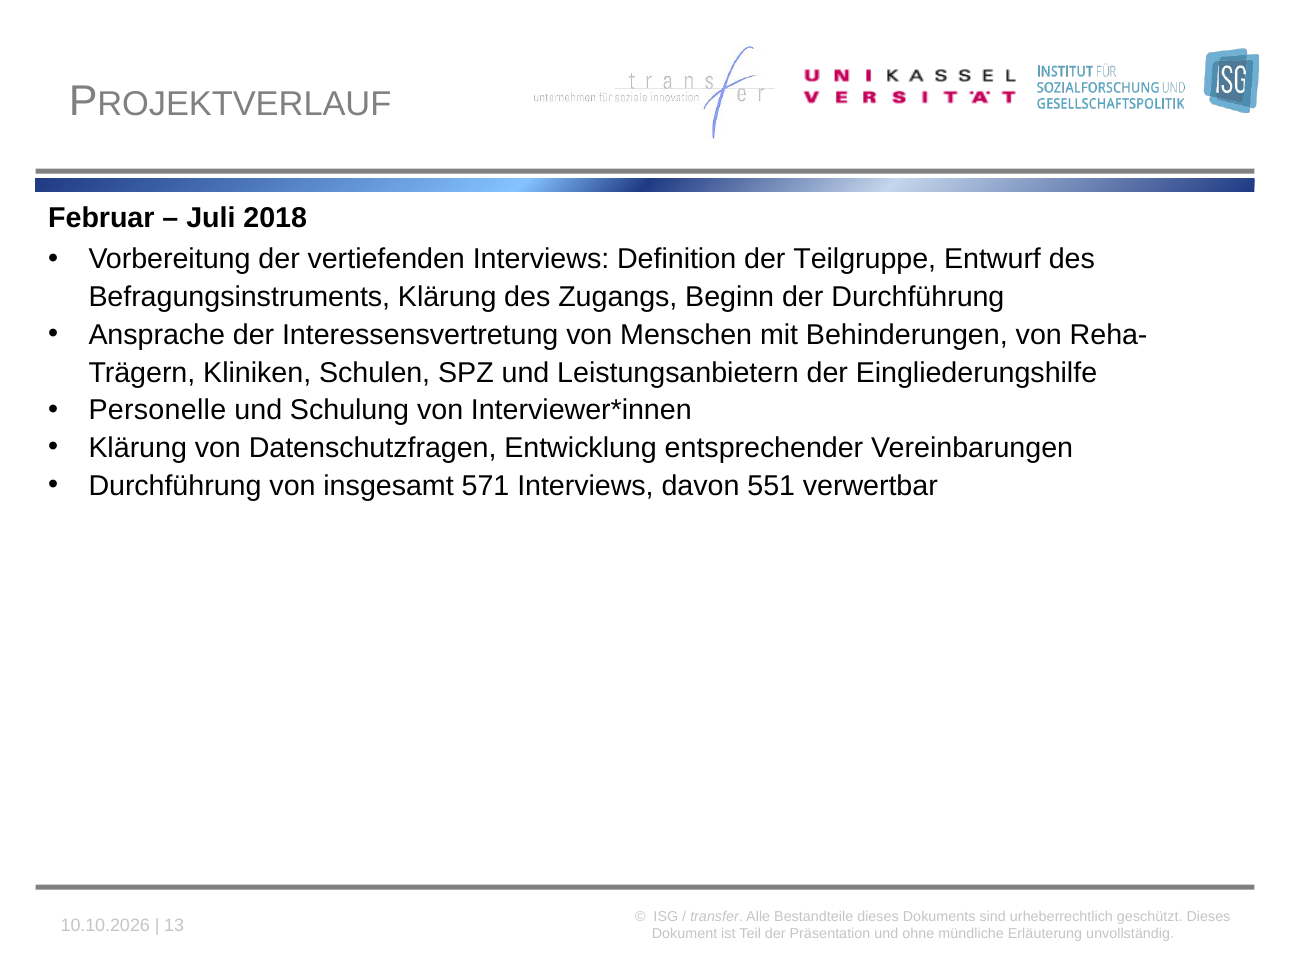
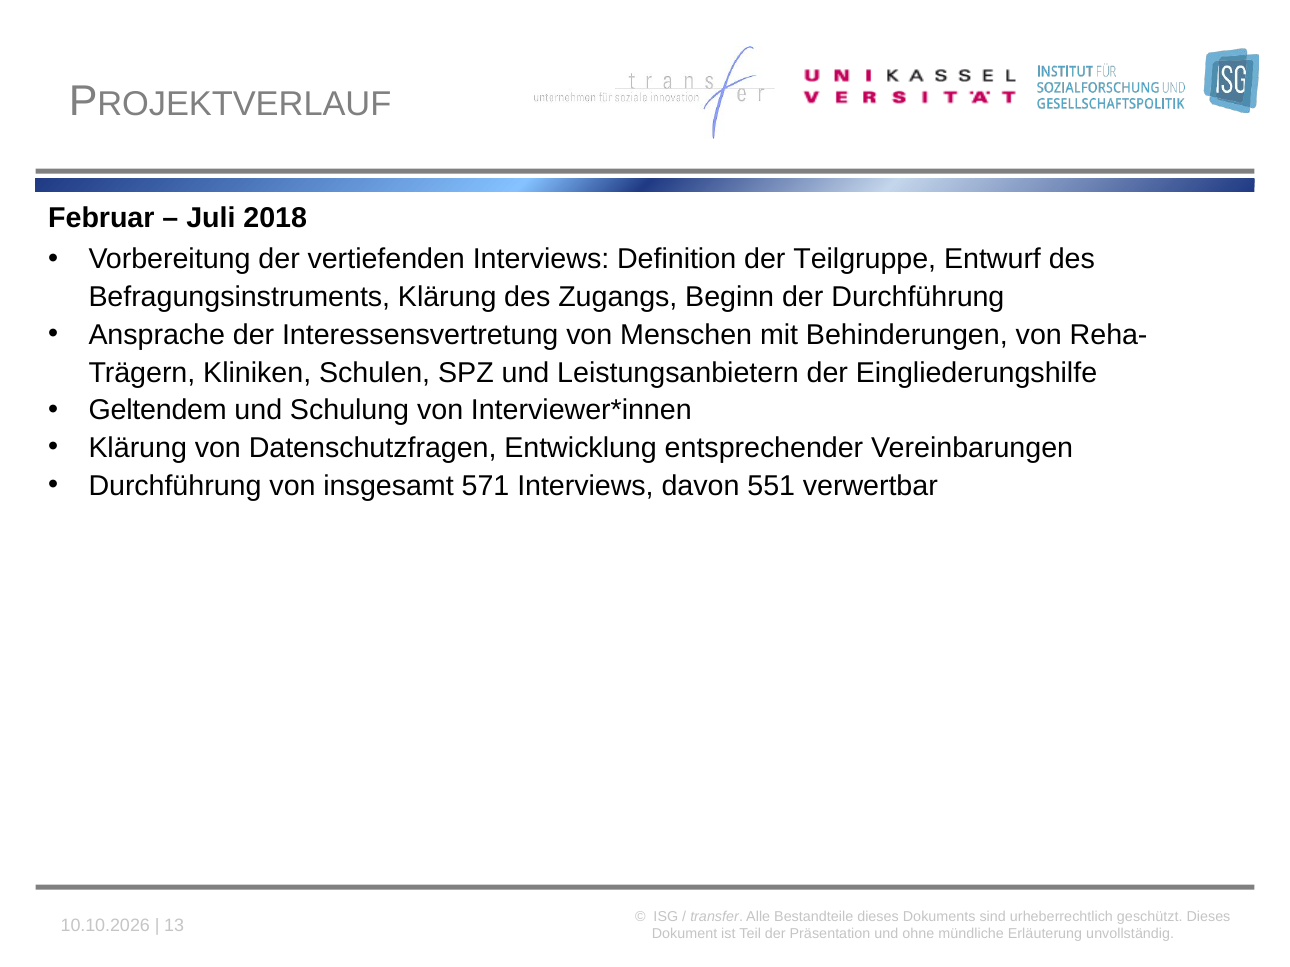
Personelle: Personelle -> Geltendem (158, 411)
